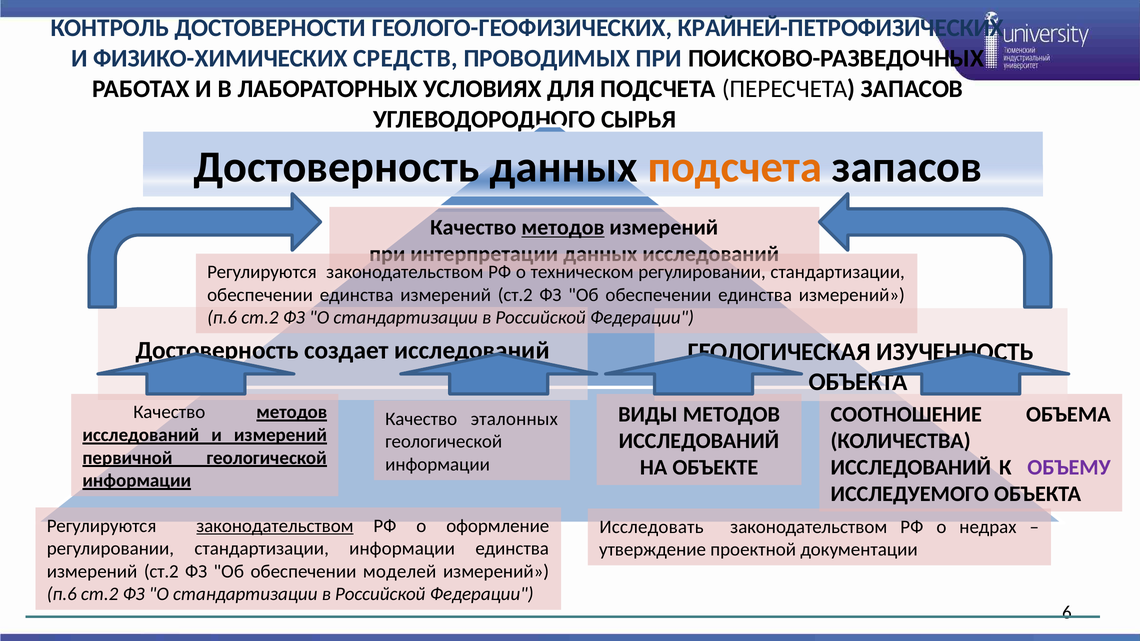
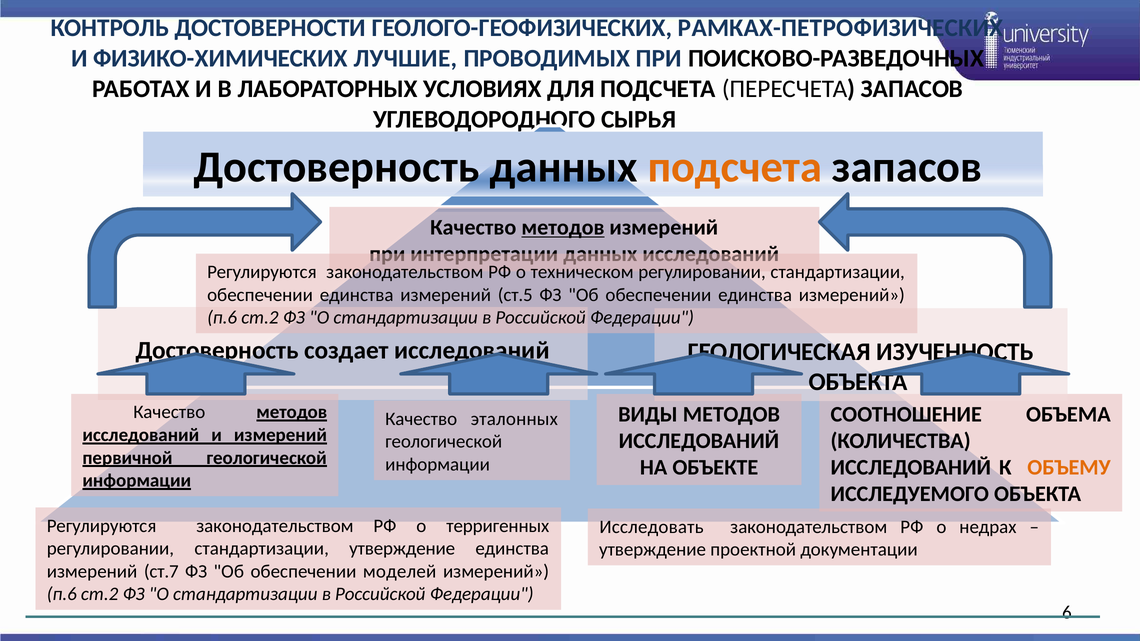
КРАЙНЕЙ-ПЕТРОФИЗИЧЕСКИХ: КРАЙНЕЙ-ПЕТРОФИЗИЧЕСКИХ -> РАМКАХ-ПЕТРОФИЗИЧЕСКИХ (841, 28)
СРЕДСТВ: СРЕДСТВ -> ЛУЧШИЕ (405, 58)
ст.2: ст.2 -> ст.5 (515, 295)
ОБЪЕМУ colour: purple -> orange (1069, 468)
законодательством underline: present -> none (275, 526)
оформление: оформление -> терригенных (498, 526)
стандартизации информации: информации -> утверждение (402, 549)
ст.2: ст.2 -> ст.7 (161, 572)
